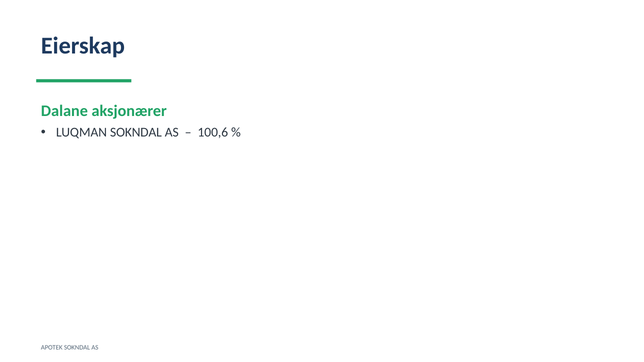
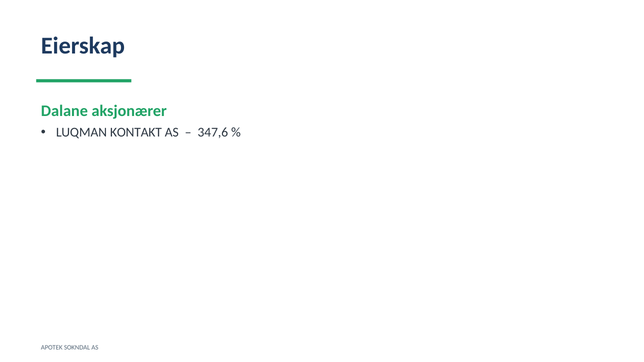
LUQMAN SOKNDAL: SOKNDAL -> KONTAKT (136, 132)
100,6: 100,6 -> 347,6 (213, 132)
